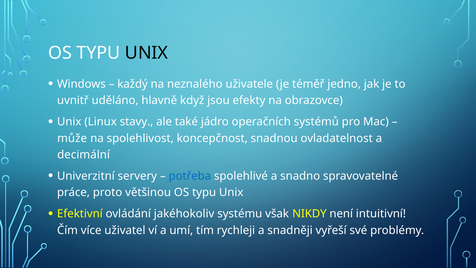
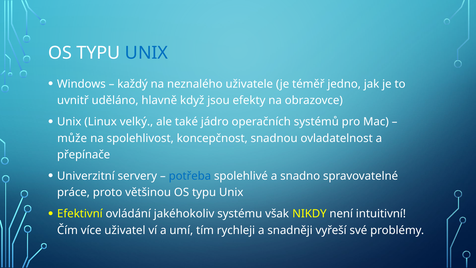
UNIX colour: black -> blue (147, 53)
stavy: stavy -> velký (136, 122)
decimální: decimální -> přepínače (84, 155)
